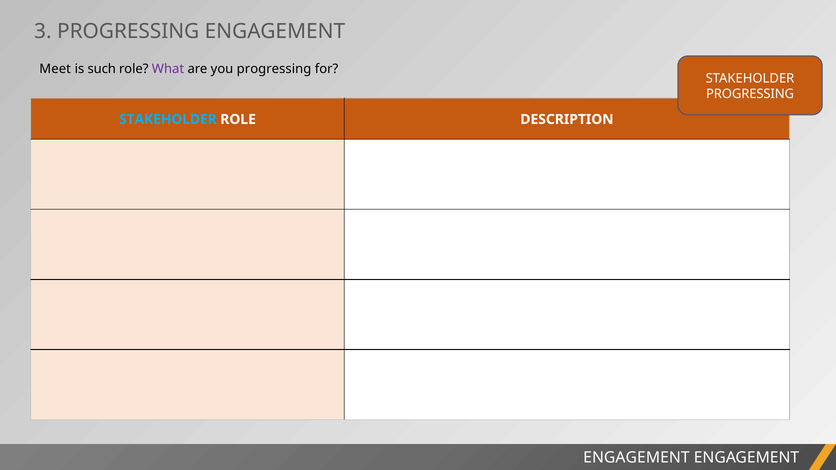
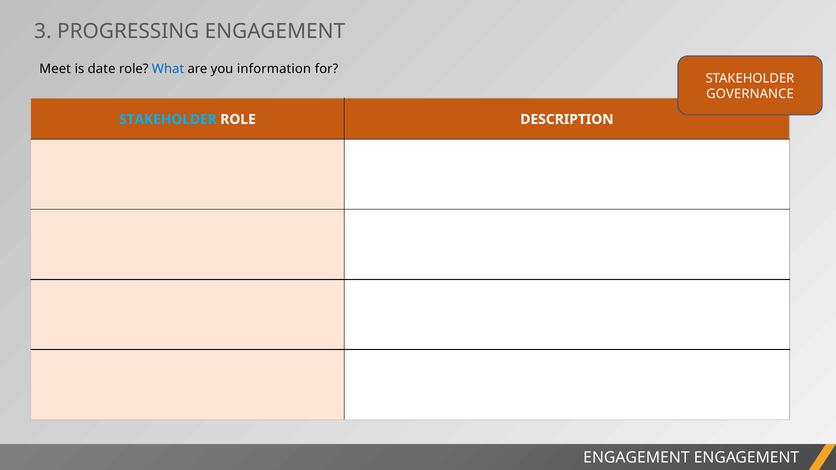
such: such -> date (102, 69)
What colour: purple -> blue (168, 69)
you progressing: progressing -> information (274, 69)
PROGRESSING: PROGRESSING -> GOVERNANCE (750, 94)
